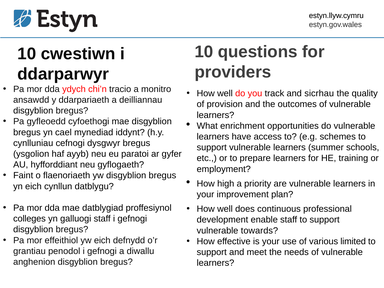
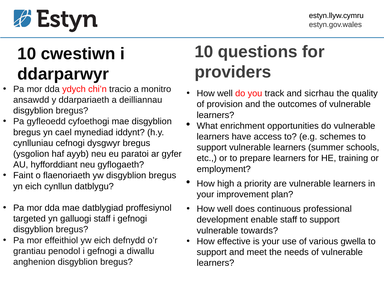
colleges: colleges -> targeted (29, 219)
limited: limited -> gwella (353, 241)
